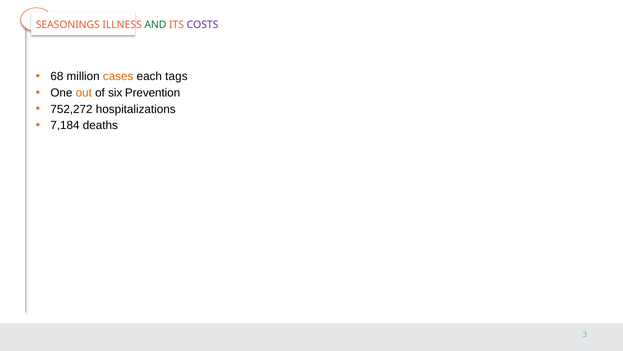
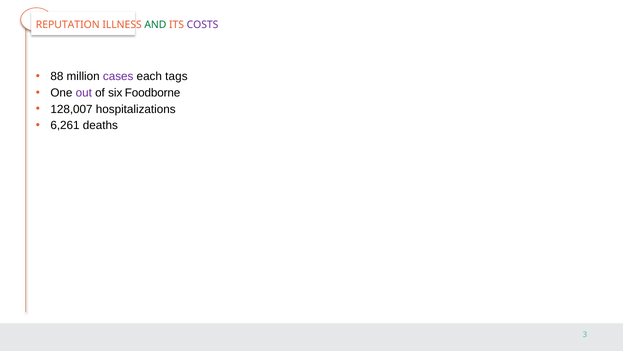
SEASONINGS: SEASONINGS -> REPUTATION (68, 25)
68: 68 -> 88 (57, 76)
cases colour: orange -> purple (118, 76)
out colour: orange -> purple (84, 93)
Prevention: Prevention -> Foodborne (153, 93)
752,272: 752,272 -> 128,007 (71, 109)
7,184: 7,184 -> 6,261 (65, 125)
